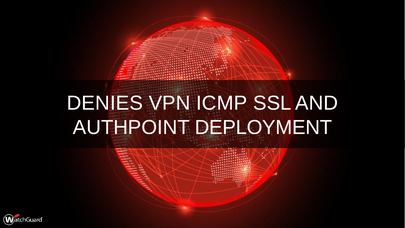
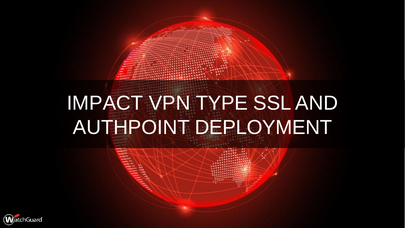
DENIES: DENIES -> IMPACT (105, 103)
ICMP: ICMP -> TYPE (222, 103)
